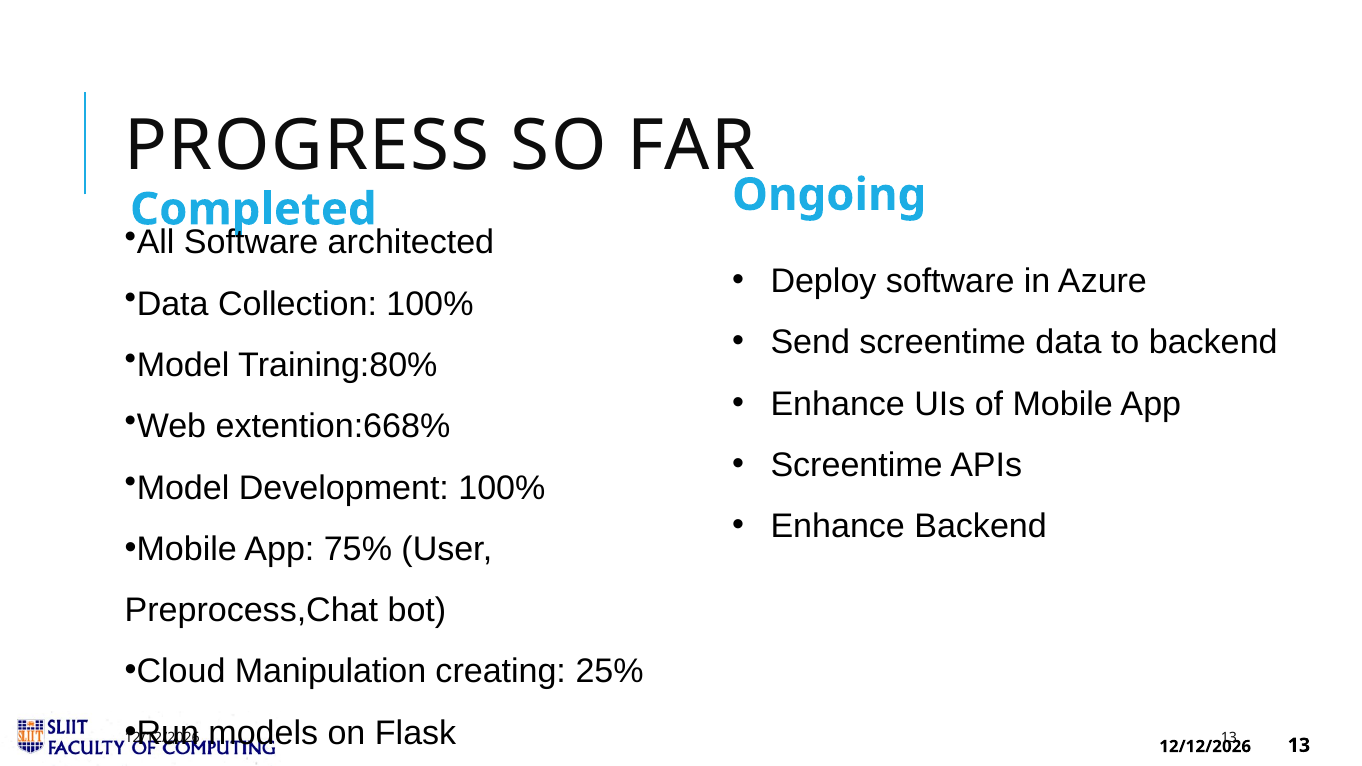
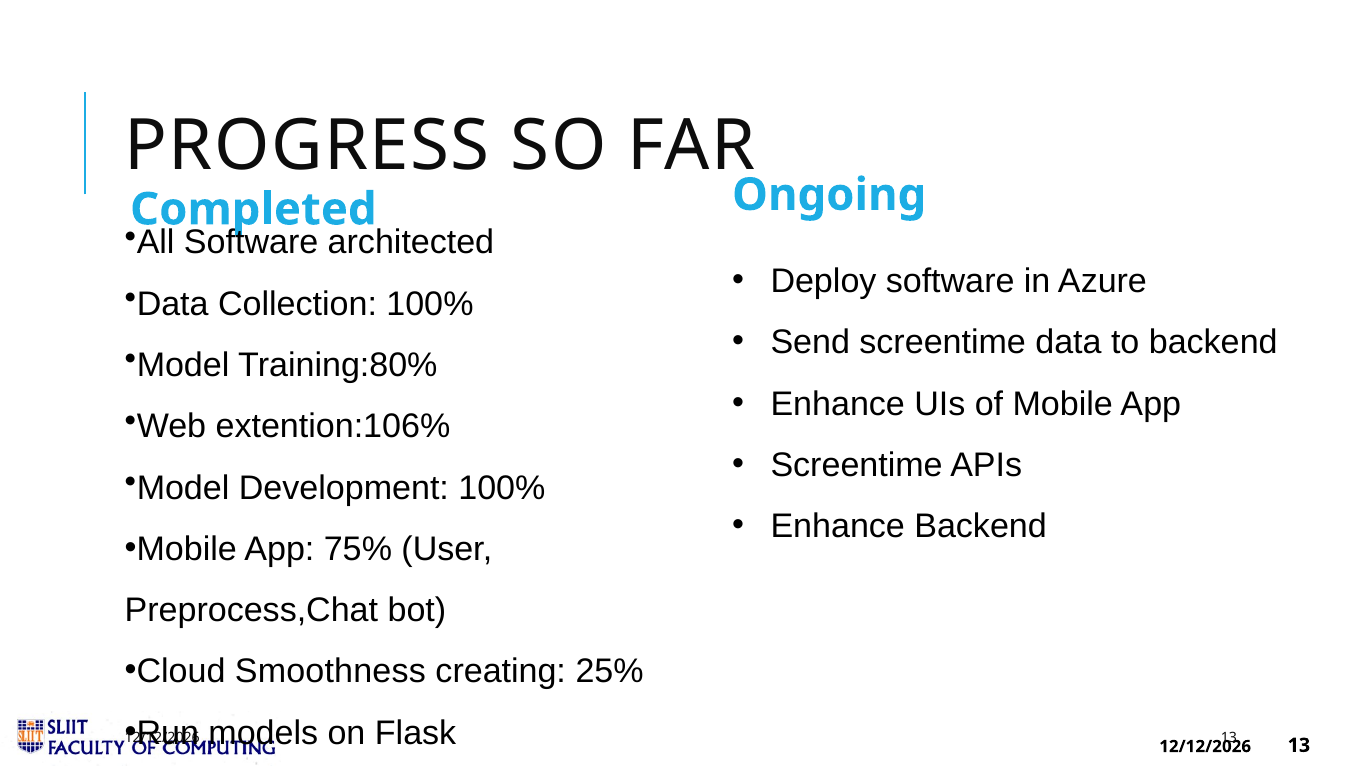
extention:668%: extention:668% -> extention:106% (333, 427)
Manipulation: Manipulation -> Smoothness (330, 672)
